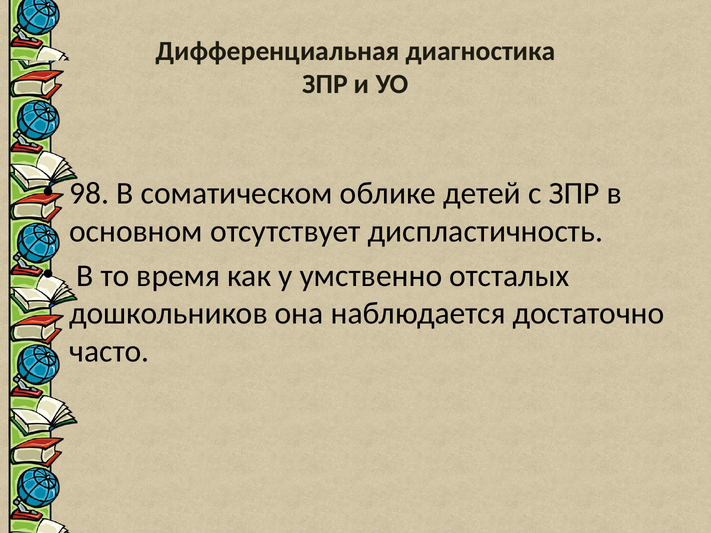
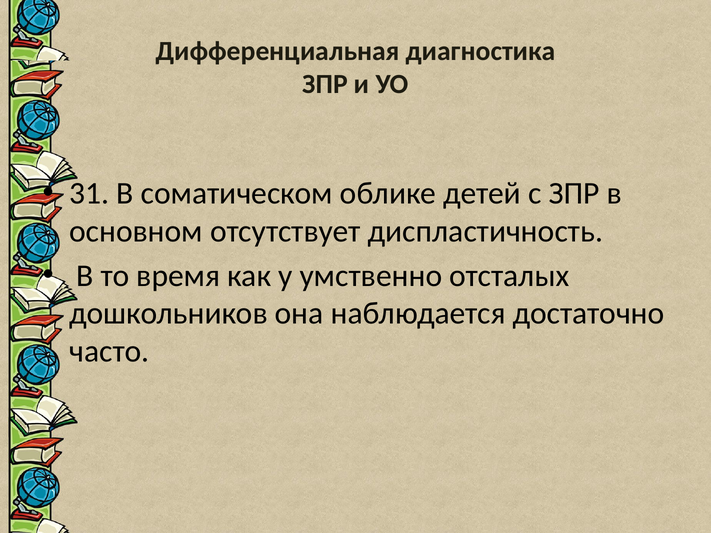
98: 98 -> 31 (89, 193)
